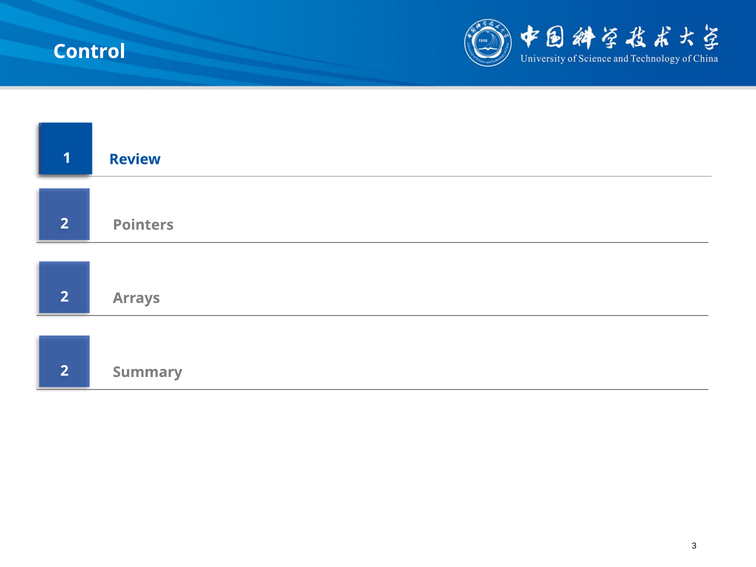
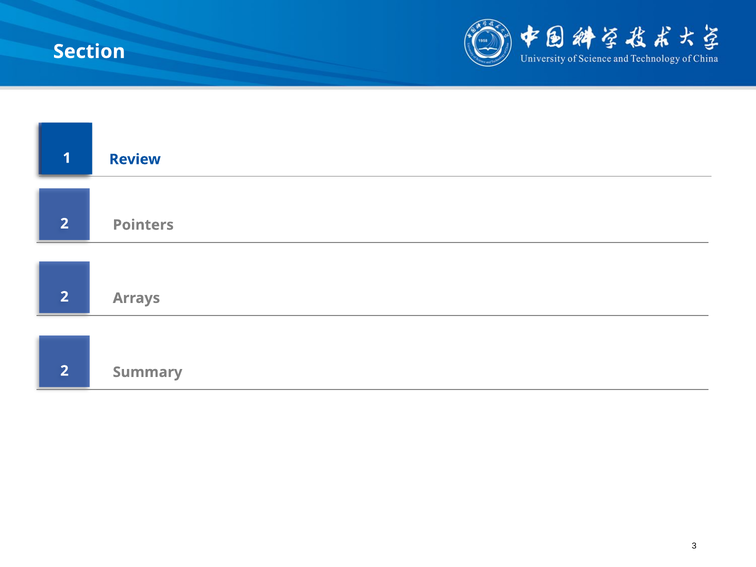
Control: Control -> Section (89, 52)
